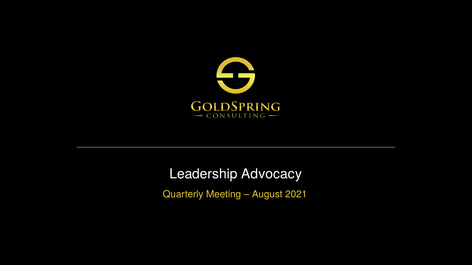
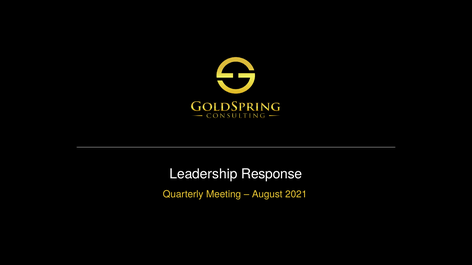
Advocacy: Advocacy -> Response (272, 174)
